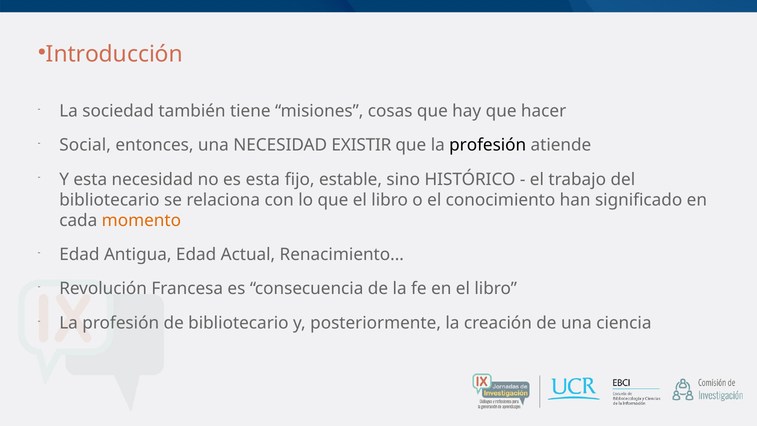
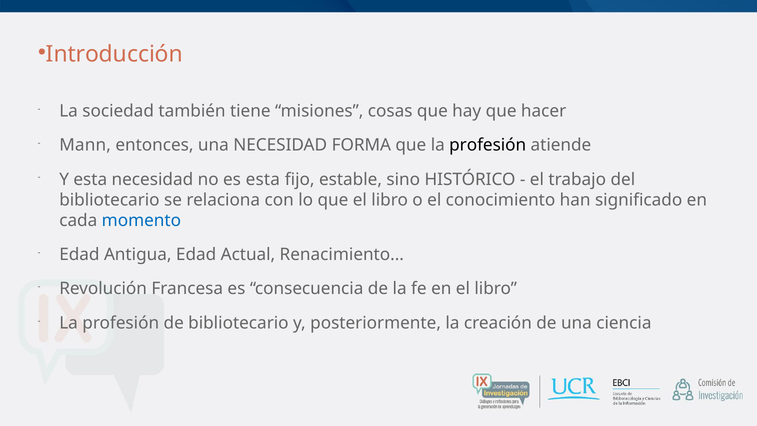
Social: Social -> Mann (85, 145)
EXISTIR: EXISTIR -> FORMA (361, 145)
momento colour: orange -> blue (141, 220)
